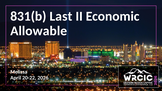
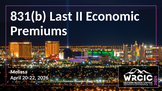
Allowable: Allowable -> Premiums (39, 31)
